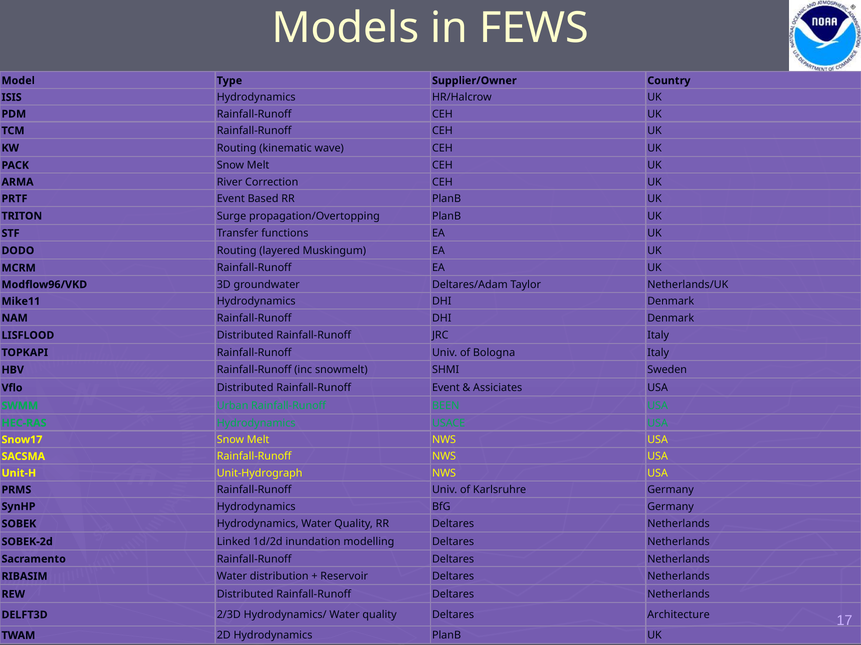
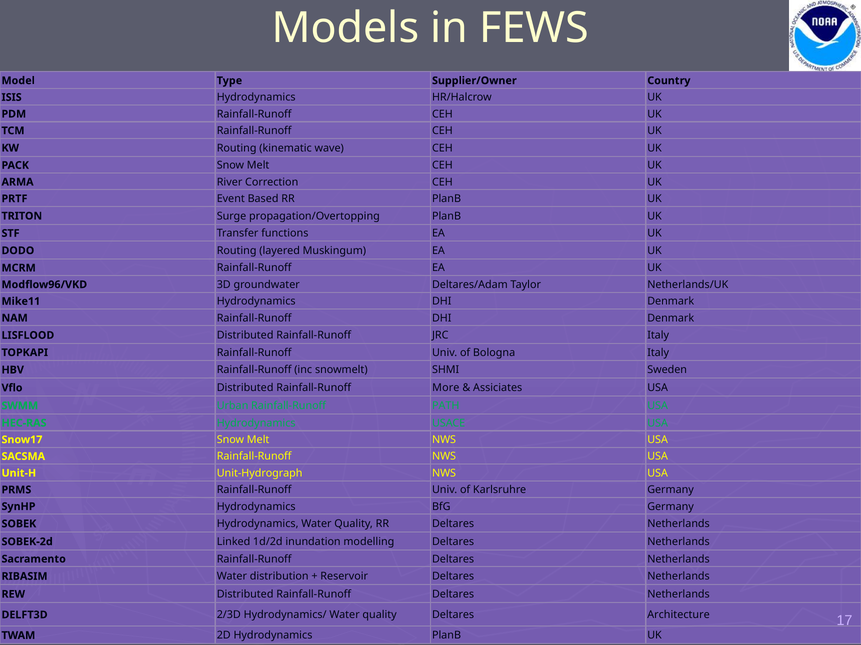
Rainfall-Runoff Event: Event -> More (446, 388)
BEEN: BEEN -> PATH (446, 406)
